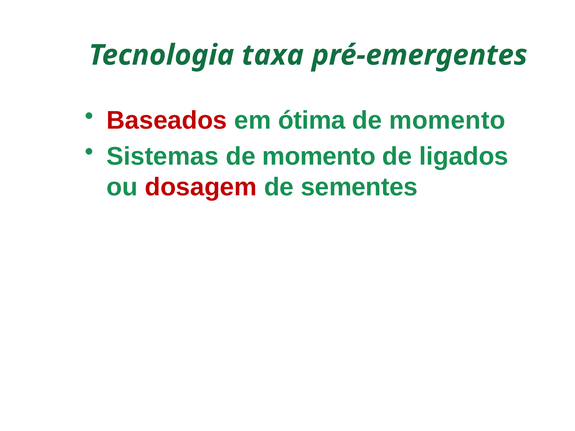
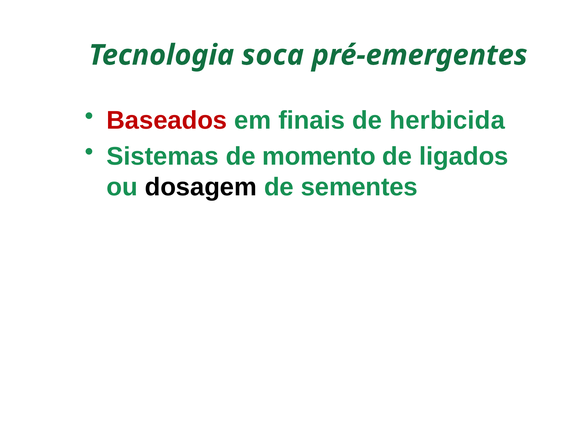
taxa: taxa -> soca (273, 55)
ótima: ótima -> finais (312, 121)
momento: momento -> herbicida (447, 121)
dosagem colour: red -> black (201, 187)
